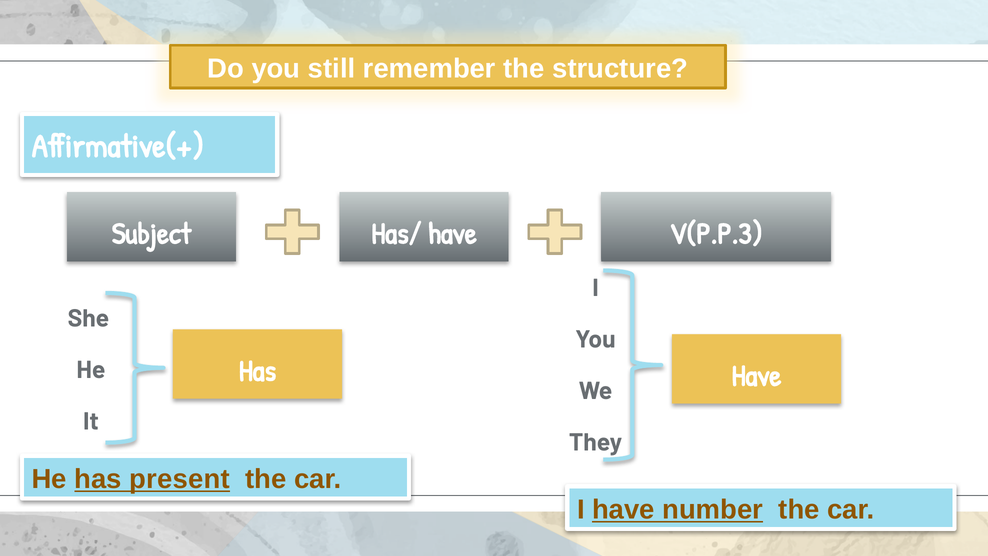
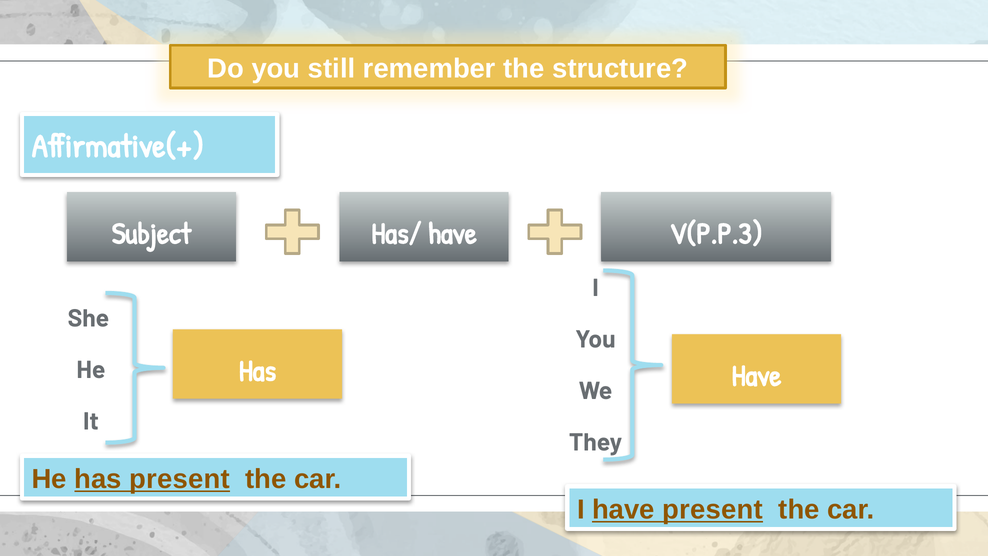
have number: number -> present (713, 509)
